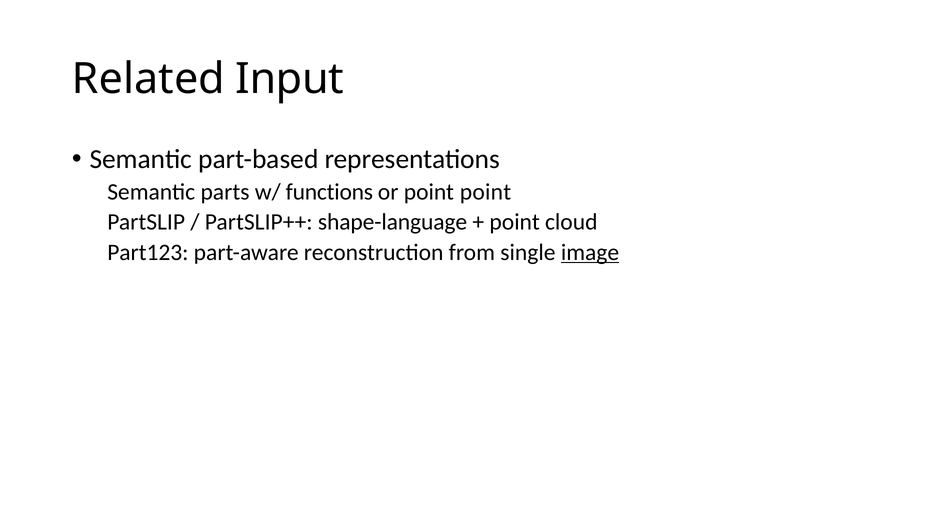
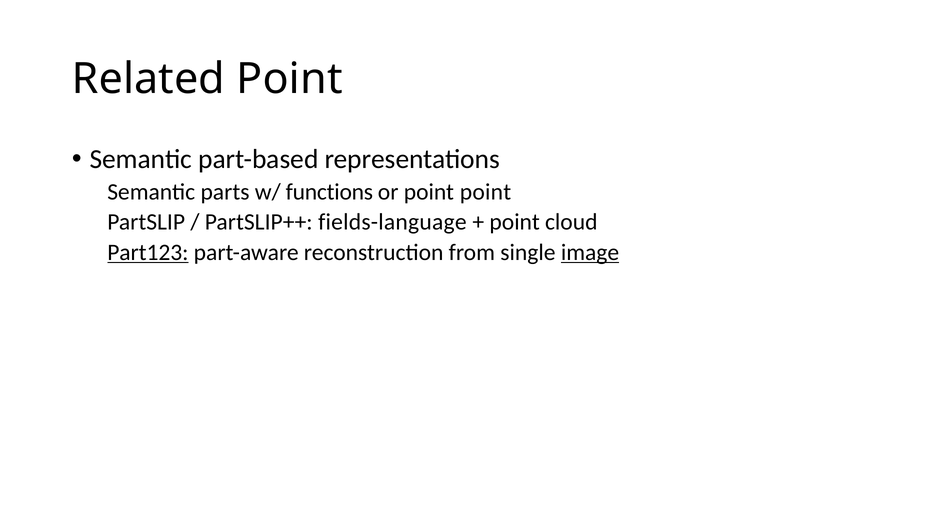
Related Input: Input -> Point (289, 79)
shape-language: shape-language -> fields-language (392, 222)
Part123 underline: none -> present (148, 253)
